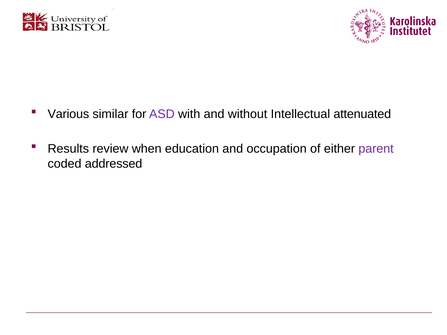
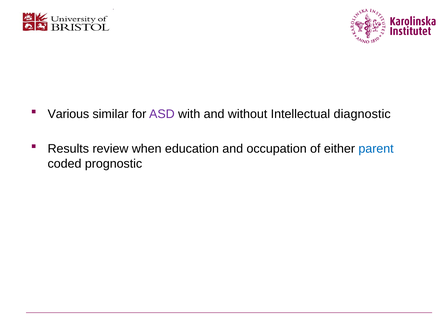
attenuated: attenuated -> diagnostic (362, 114)
parent colour: purple -> blue (376, 149)
addressed: addressed -> prognostic (114, 164)
